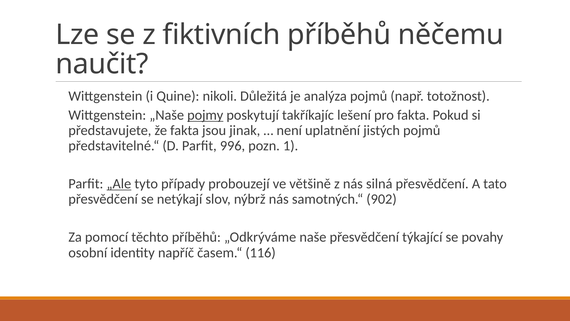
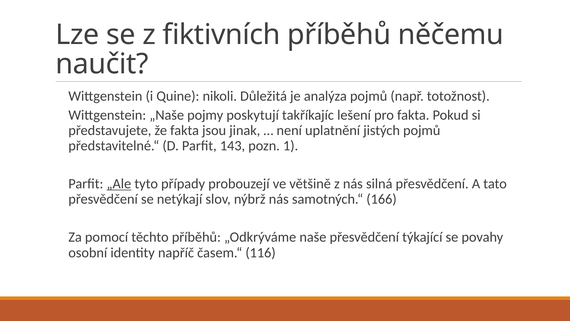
pojmy underline: present -> none (205, 115)
996: 996 -> 143 (233, 146)
902: 902 -> 166 (382, 199)
